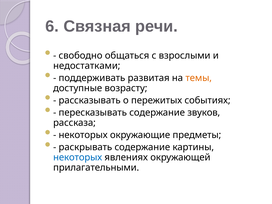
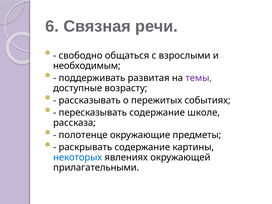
недостатками: недостатками -> необходимым (87, 66)
темы colour: orange -> purple (199, 78)
звуков: звуков -> школе (204, 113)
некоторых: некоторых -> полотенце (83, 135)
